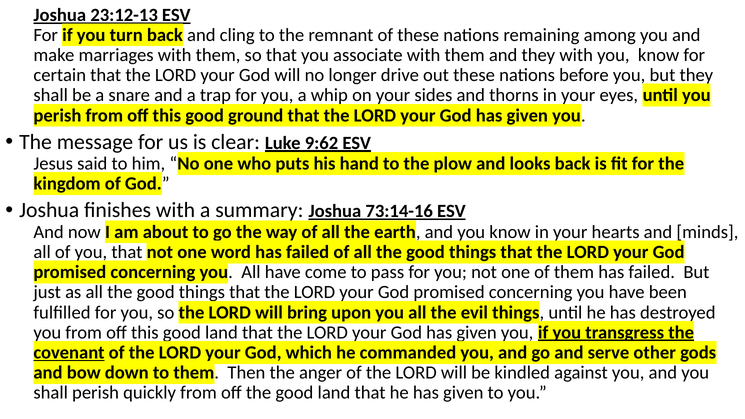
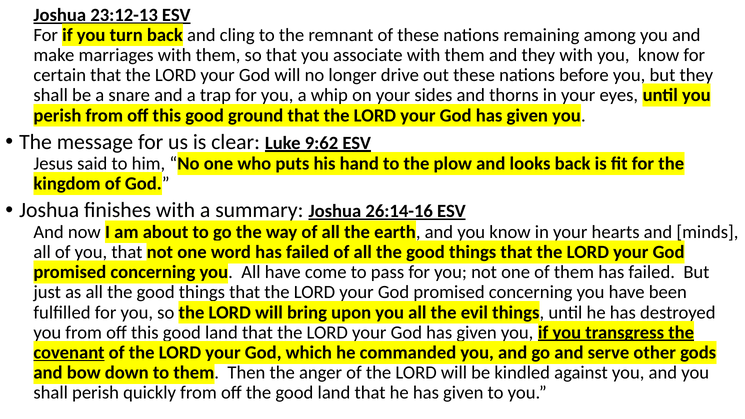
73:14-16: 73:14-16 -> 26:14-16 (399, 211)
